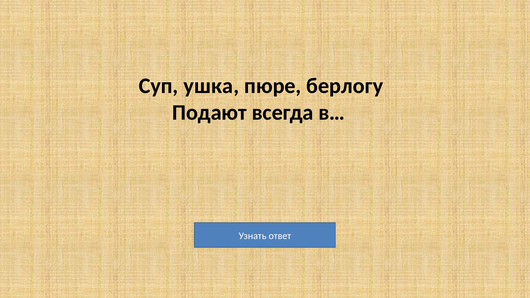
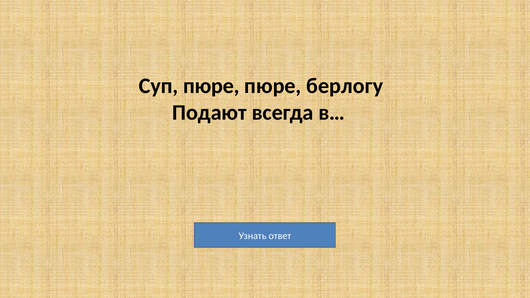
Суп ушка: ушка -> пюре (211, 86)
